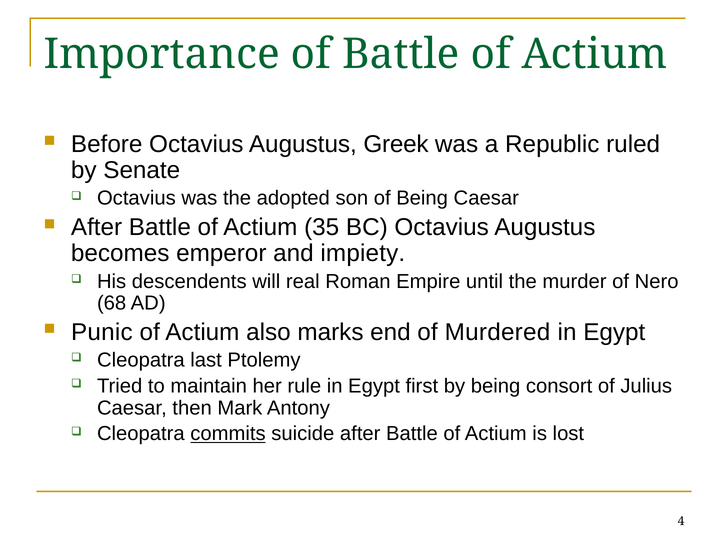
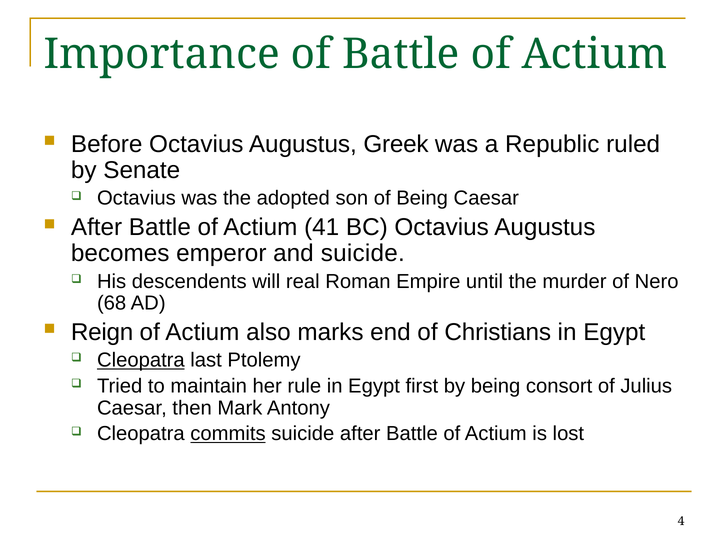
35: 35 -> 41 (322, 227)
and impiety: impiety -> suicide (363, 253)
Punic: Punic -> Reign (102, 332)
Murdered: Murdered -> Christians (498, 332)
Cleopatra underline: none -> present (141, 360)
